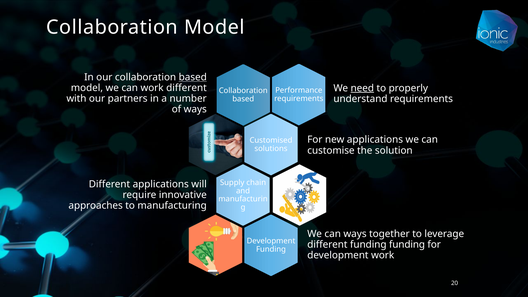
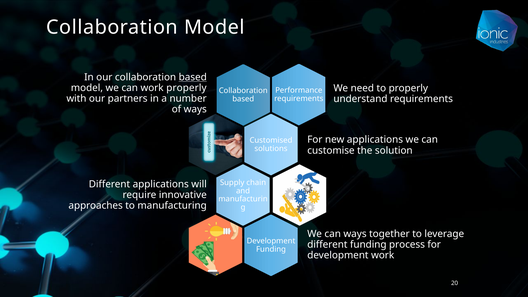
work different: different -> properly (186, 88)
need underline: present -> none (362, 88)
funding funding: funding -> process (407, 245)
